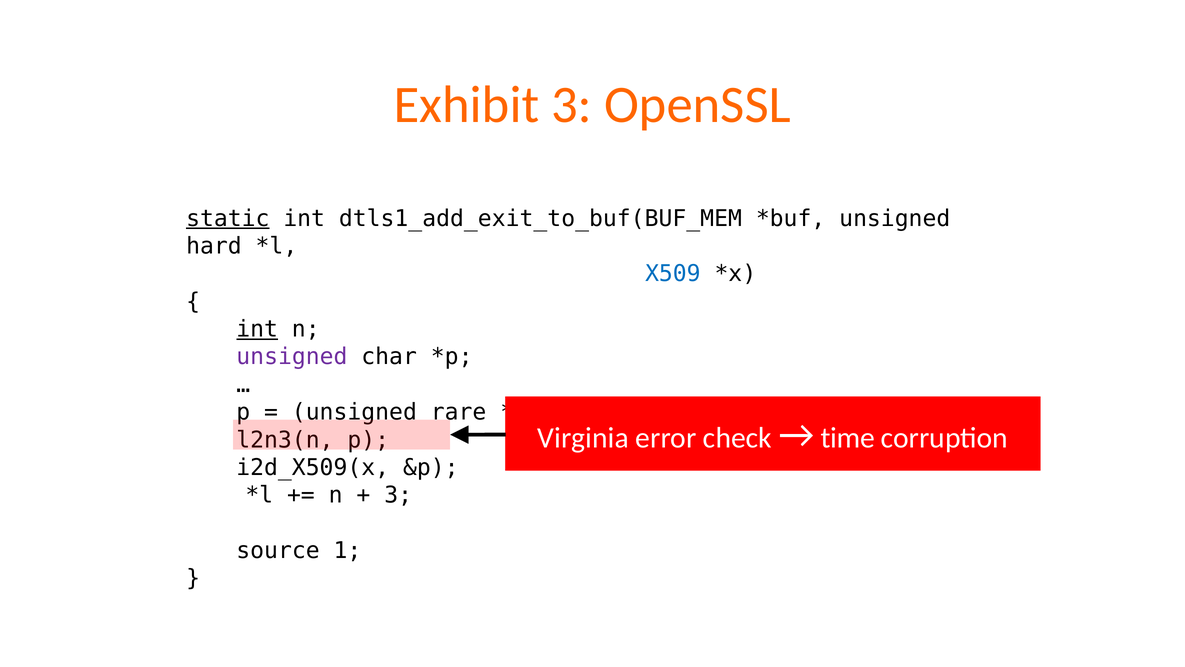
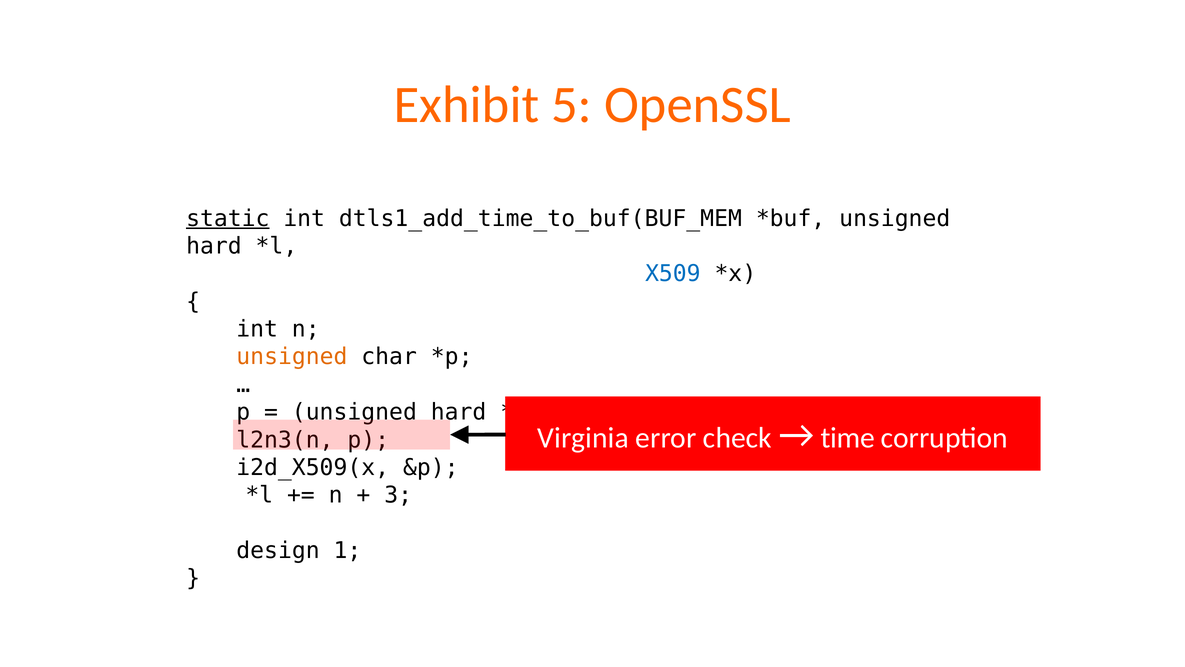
Exhibit 3: 3 -> 5 (572, 105)
dtls1_add_exit_to_buf(BUF_MEM: dtls1_add_exit_to_buf(BUF_MEM -> dtls1_add_time_to_buf(BUF_MEM (540, 218)
int underline: present -> none (257, 329)
unsigned colour: purple -> orange (292, 357)
rare: rare -> hard (459, 412)
source: source -> design (278, 550)
